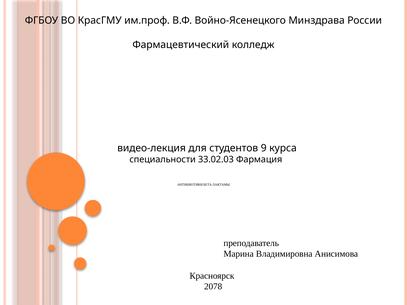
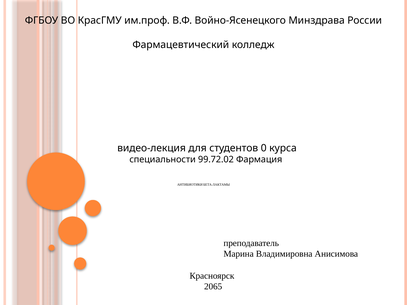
9: 9 -> 0 (264, 148)
33.02.03: 33.02.03 -> 99.72.02 (216, 160)
2078: 2078 -> 2065 (213, 287)
